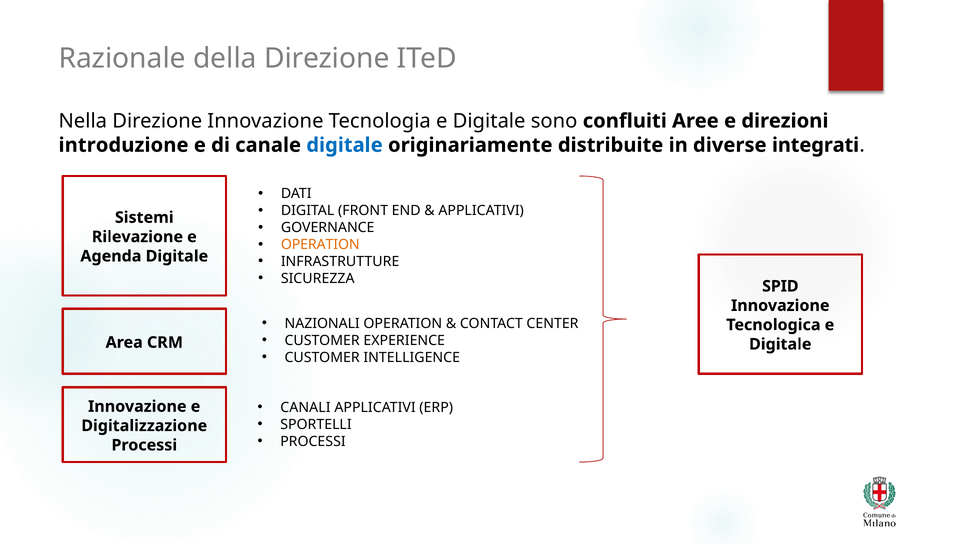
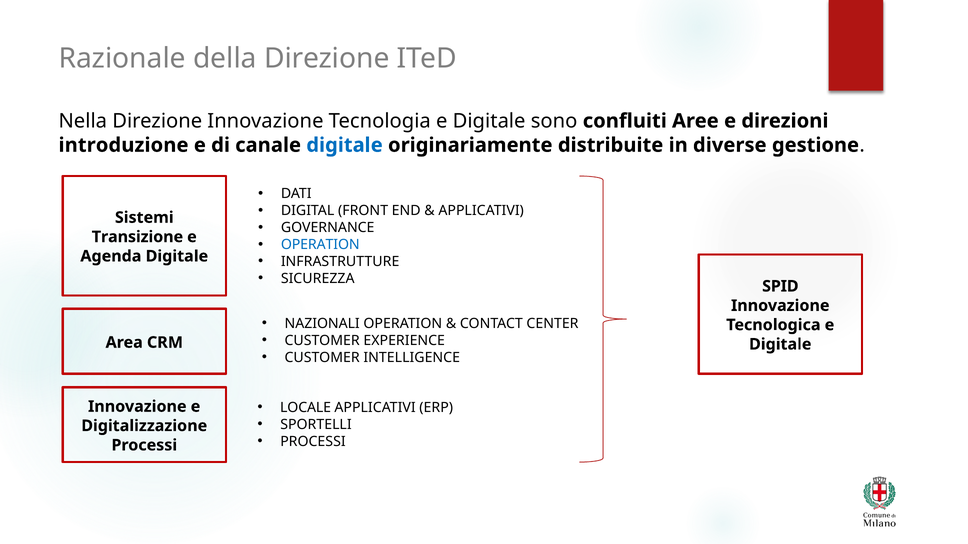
integrati: integrati -> gestione (815, 145)
Rilevazione: Rilevazione -> Transizione (137, 237)
OPERATION colour: orange -> blue (320, 245)
CANALI: CANALI -> LOCALE (306, 408)
